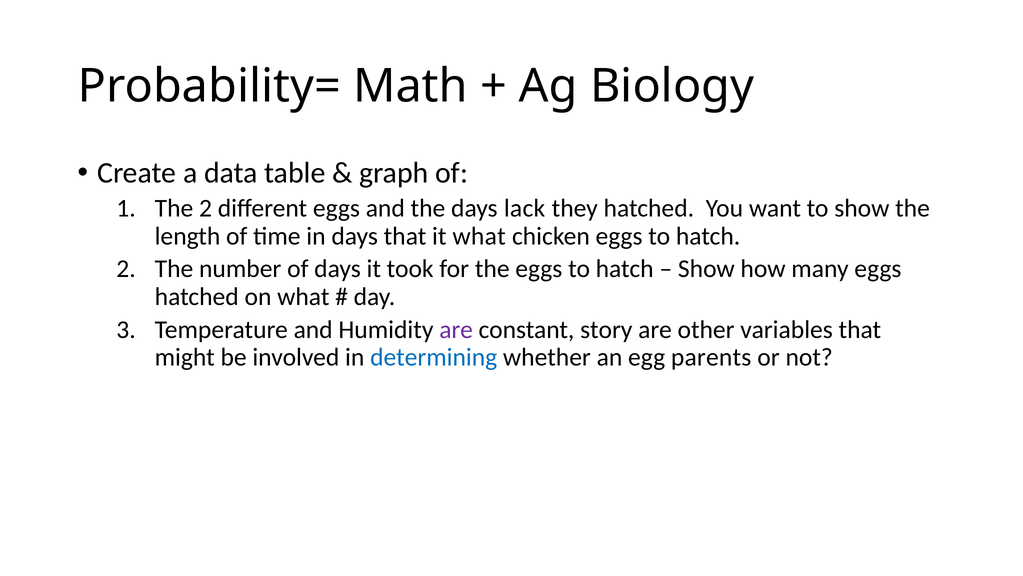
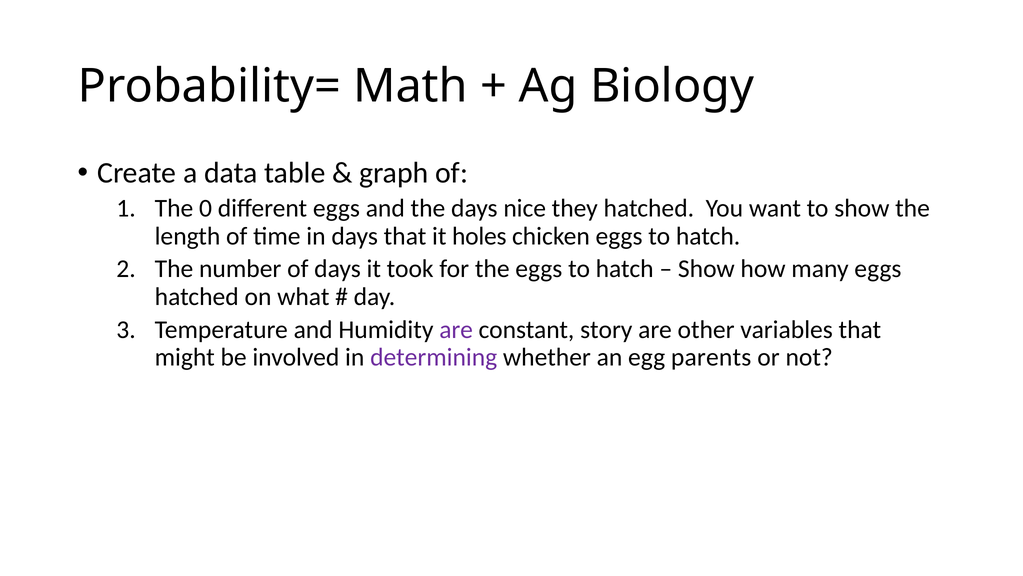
The 2: 2 -> 0 (206, 208)
lack: lack -> nice (525, 208)
it what: what -> holes (479, 236)
determining colour: blue -> purple (434, 357)
